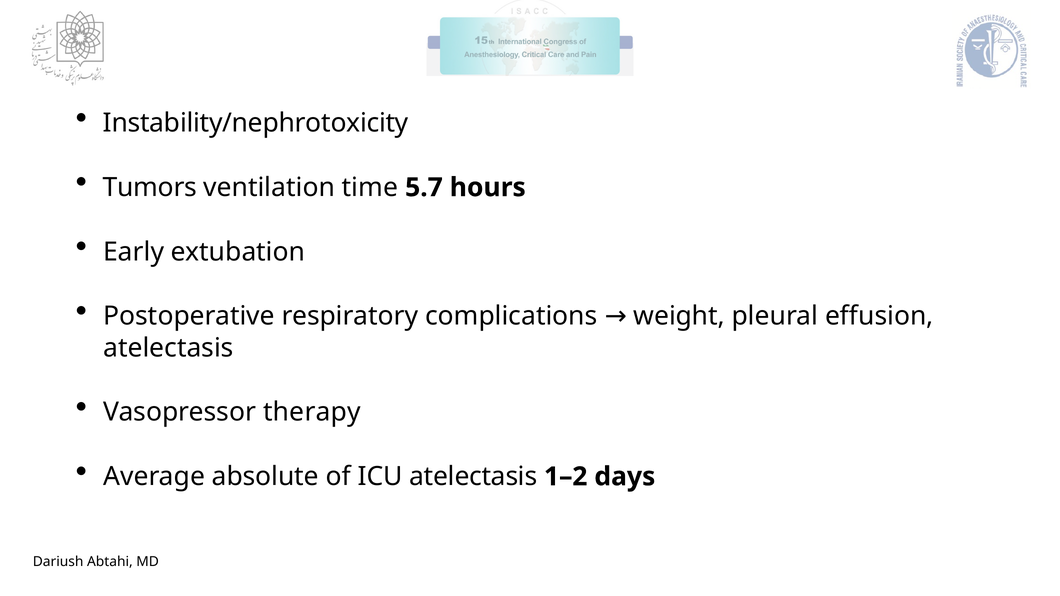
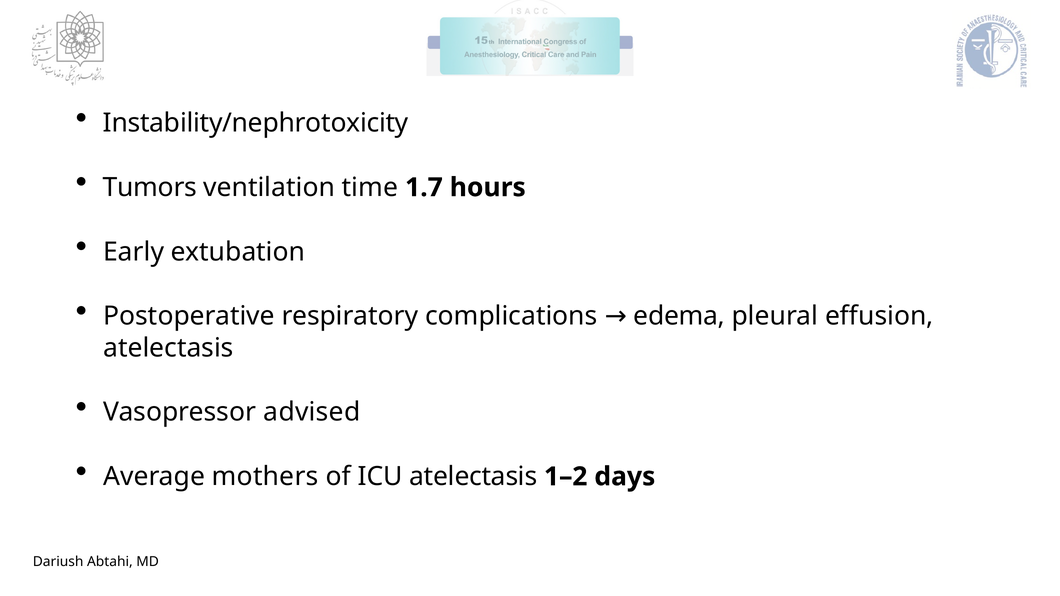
5.7: 5.7 -> 1.7 (424, 188)
weight: weight -> edema (679, 316)
therapy: therapy -> advised (312, 412)
absolute: absolute -> mothers (265, 477)
